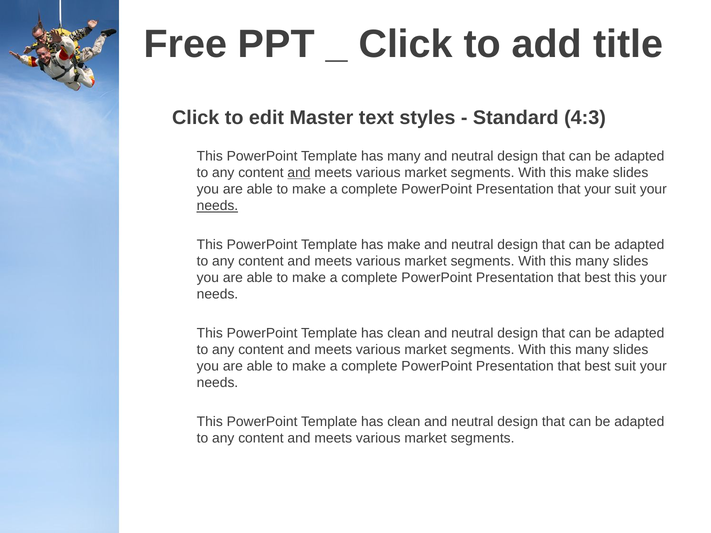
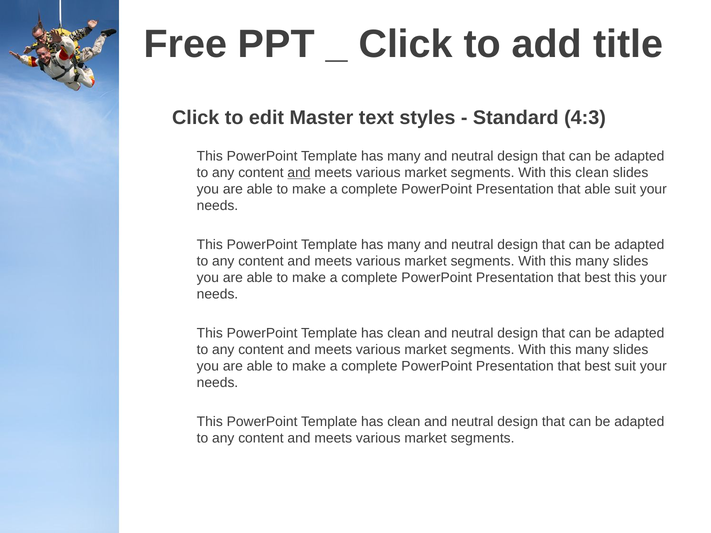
this make: make -> clean (592, 173)
that your: your -> able (598, 189)
needs underline: present -> none (217, 206)
make: make -> many (404, 245)
